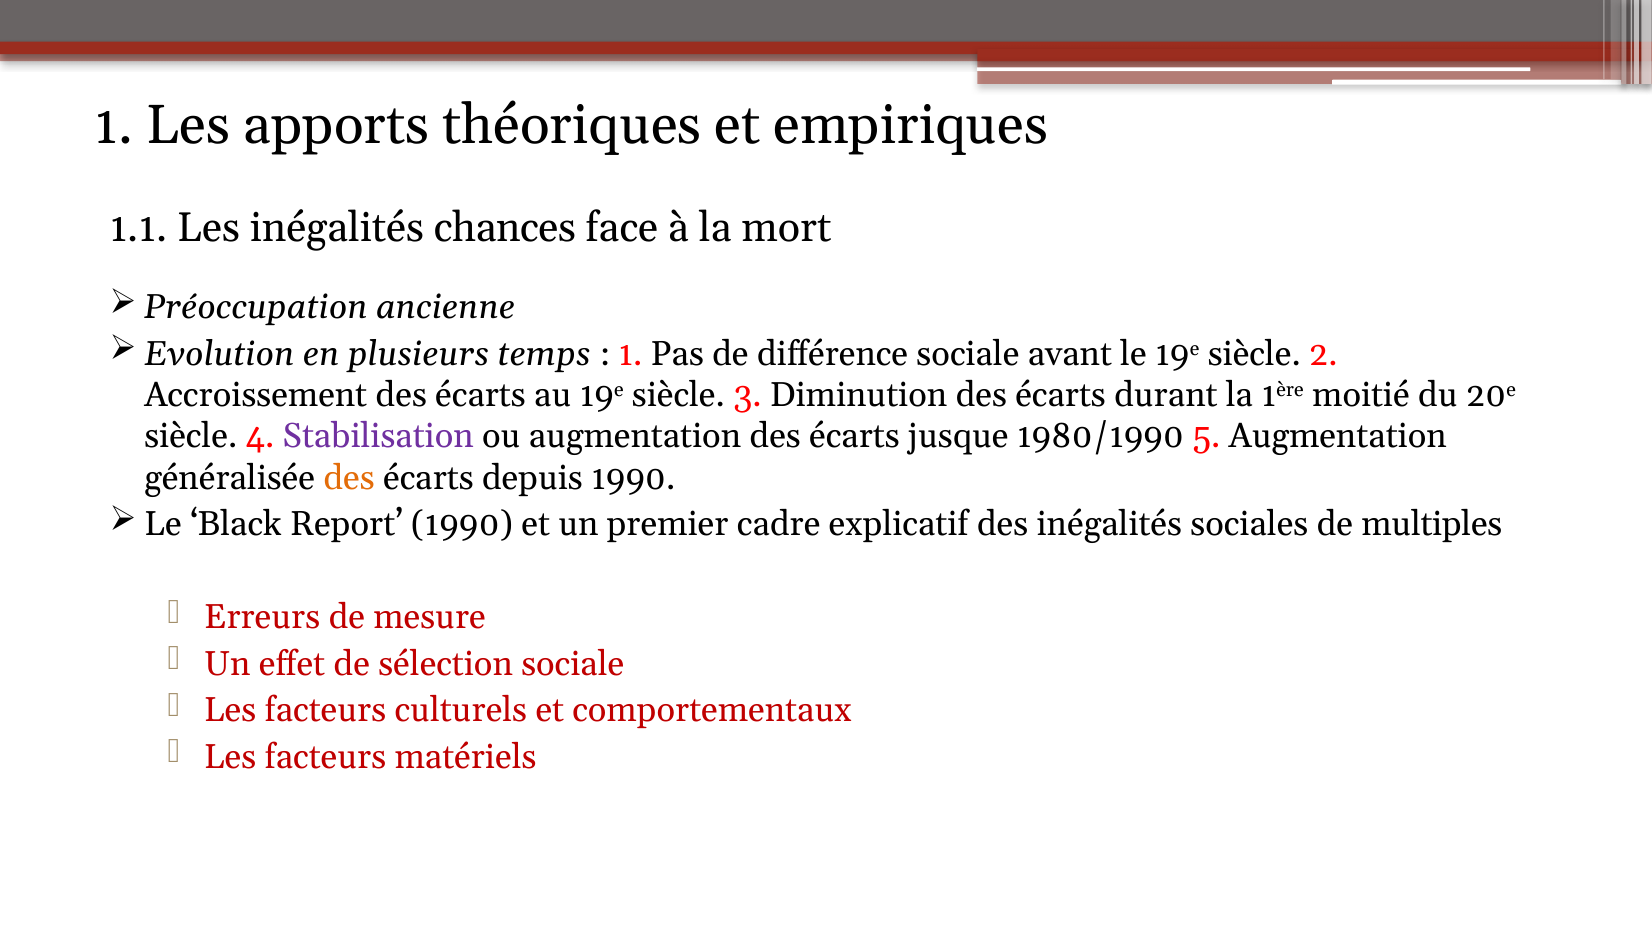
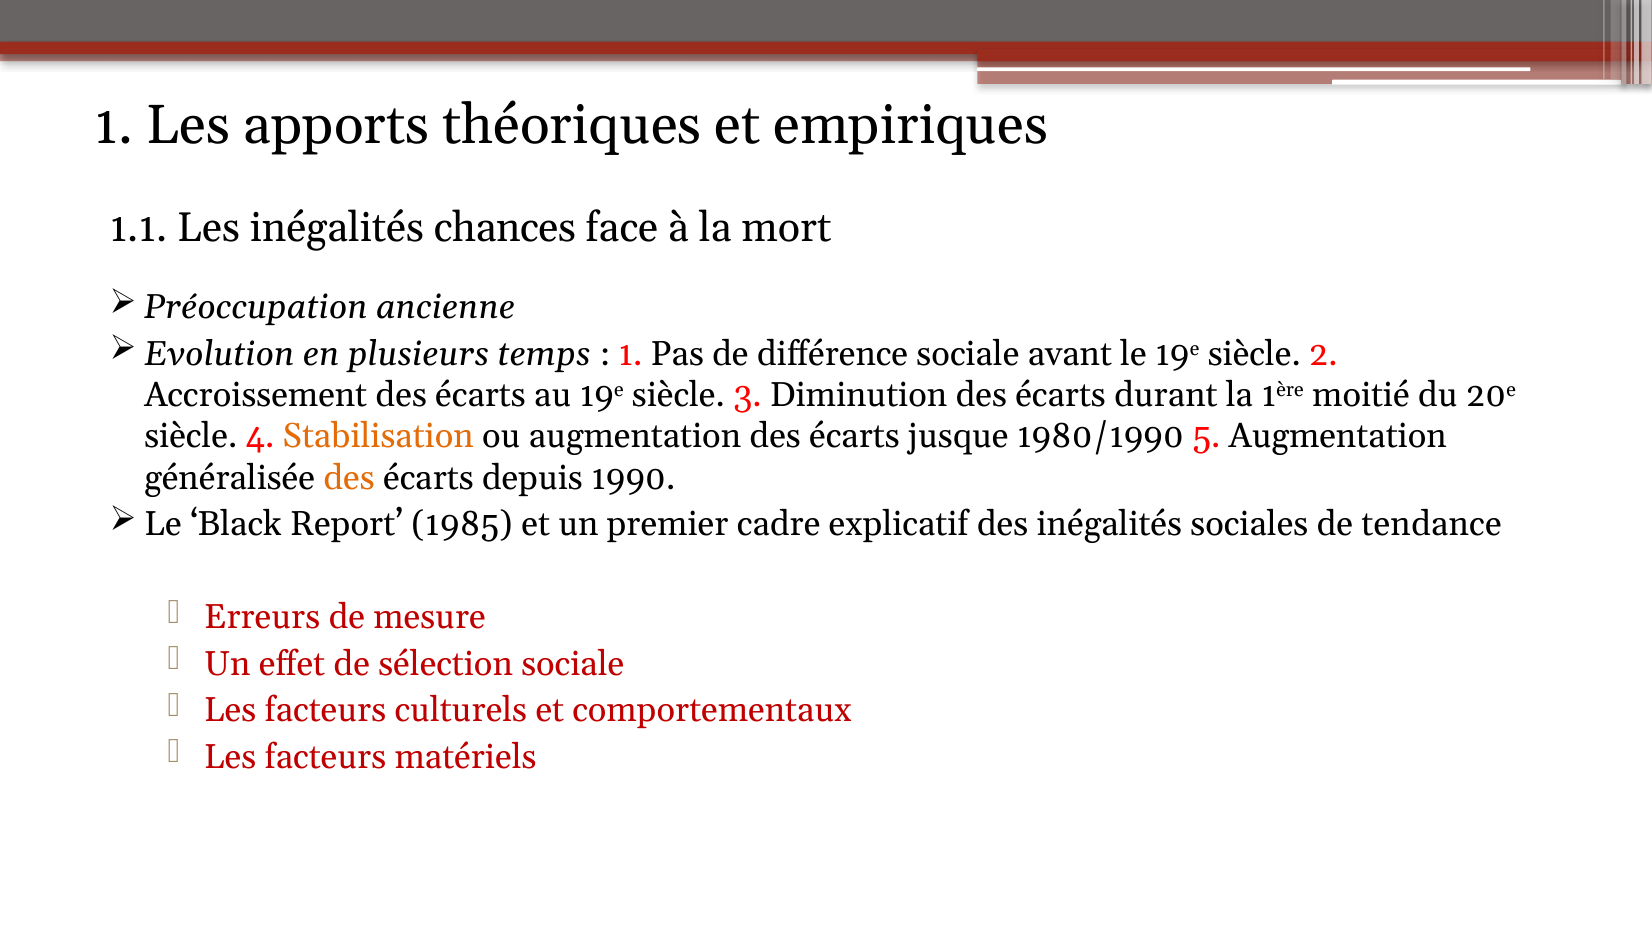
Stabilisation colour: purple -> orange (378, 437)
Report 1990: 1990 -> 1985 (462, 525)
multiples: multiples -> tendance (1432, 525)
